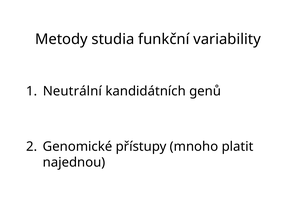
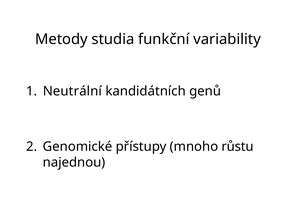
platit: platit -> růstu (238, 147)
